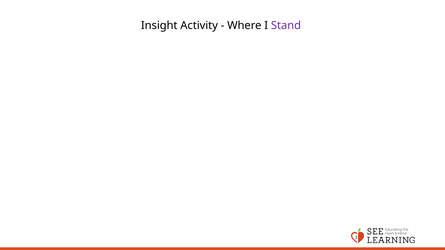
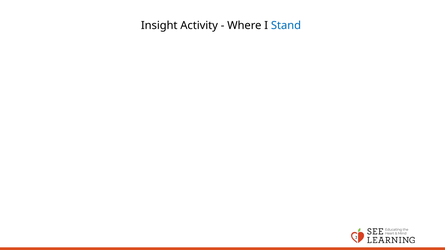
Stand colour: purple -> blue (286, 26)
